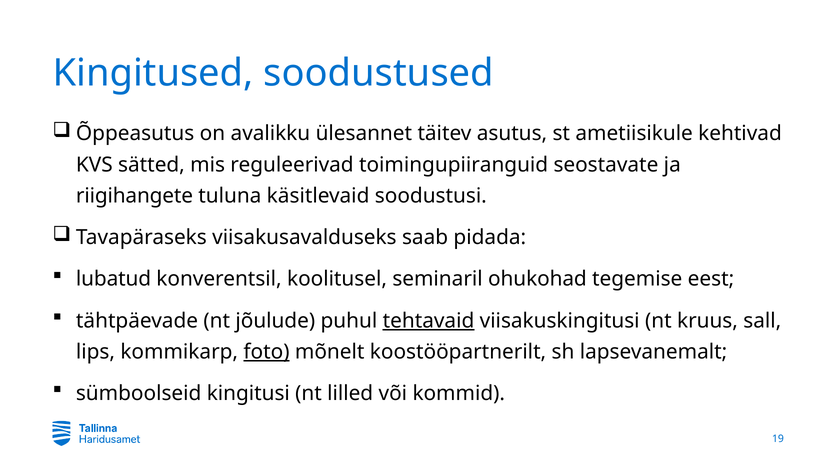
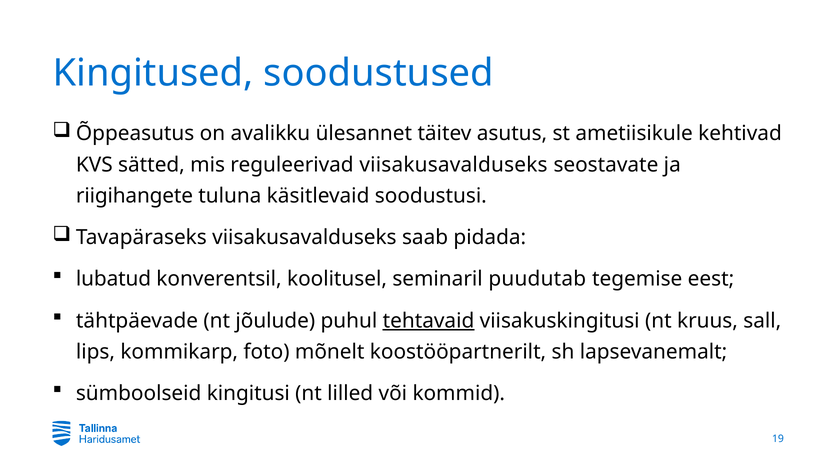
reguleerivad toimingupiiranguid: toimingupiiranguid -> viisakusavalduseks (453, 165)
ohukohad: ohukohad -> puudutab (537, 279)
foto underline: present -> none (267, 352)
